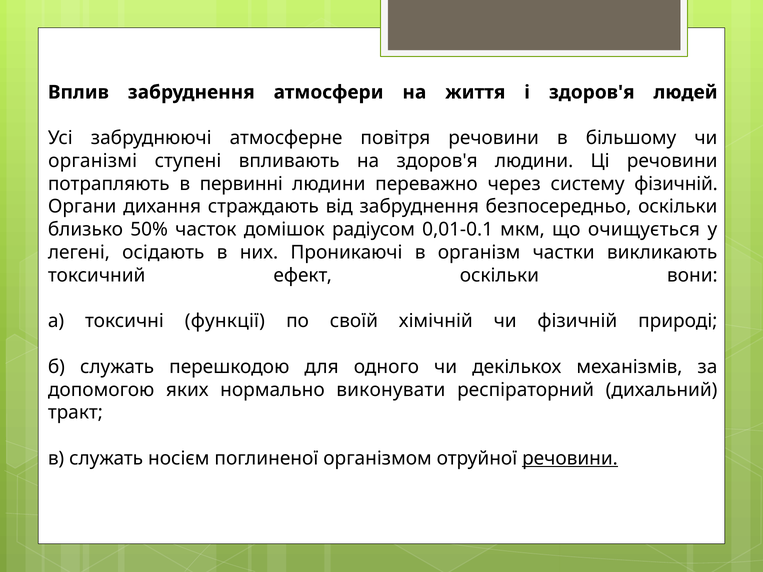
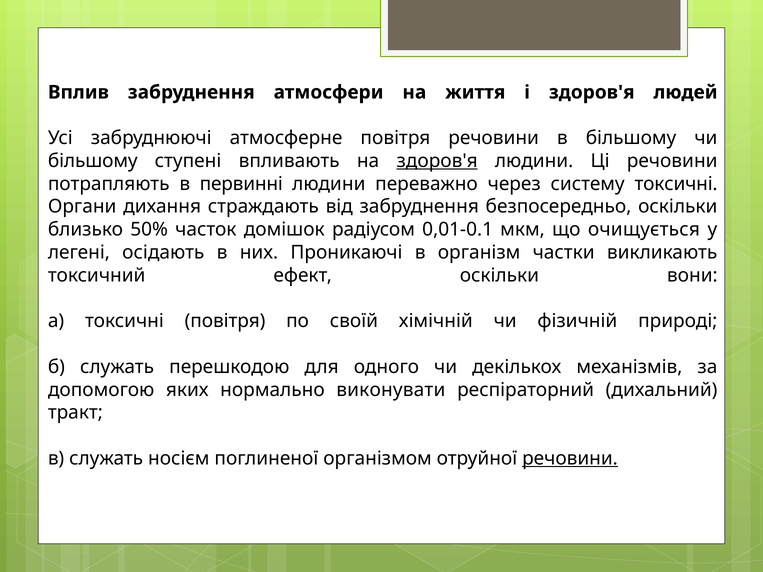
організмі: організмі -> більшому (93, 161)
здоров'я underline: none -> present (437, 161)
систему фізичній: фізичній -> токсичні (676, 184)
токсичні функції: функції -> повітря (225, 321)
